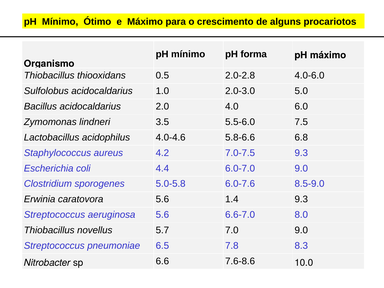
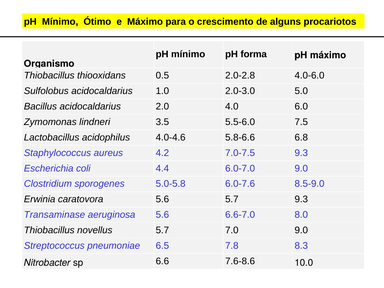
5.6 1.4: 1.4 -> 5.7 (232, 199)
Streptococcus: Streptococcus -> Transaminase (55, 215)
